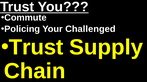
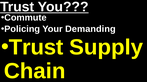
Challenged: Challenged -> Demanding (90, 29)
